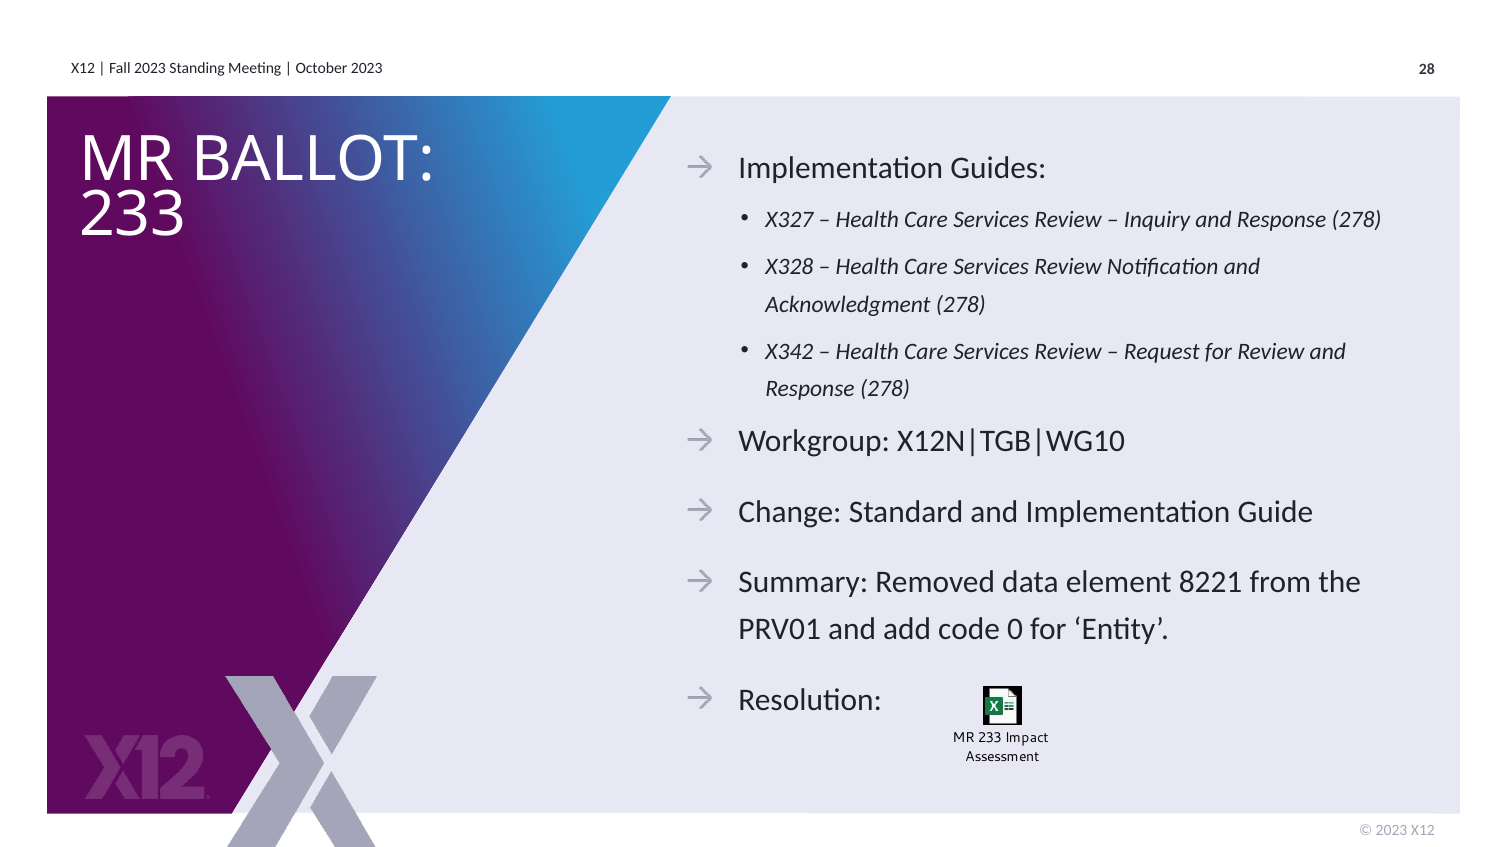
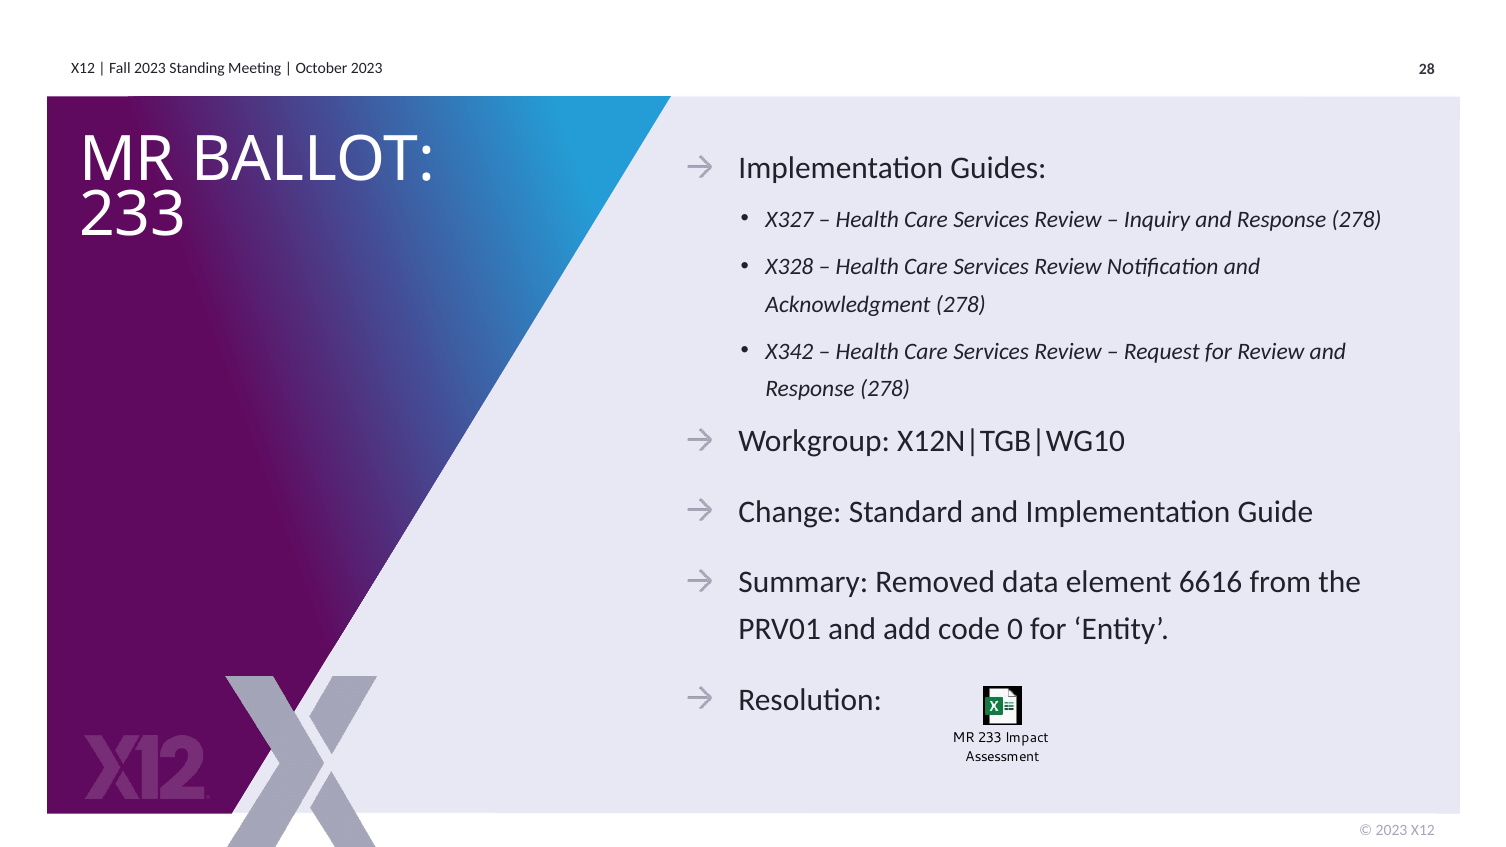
8221: 8221 -> 6616 (1211, 583)
